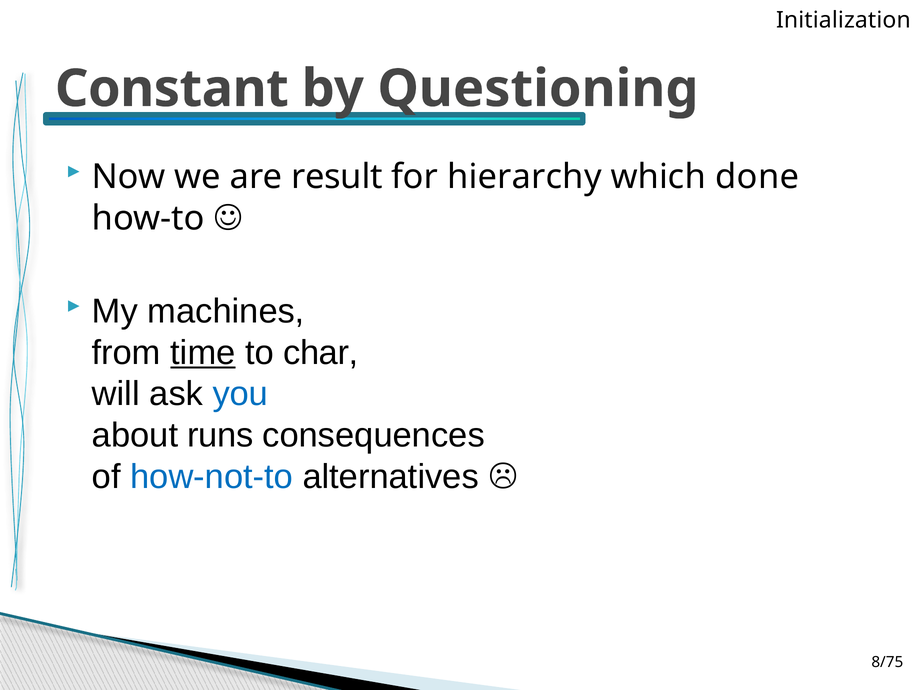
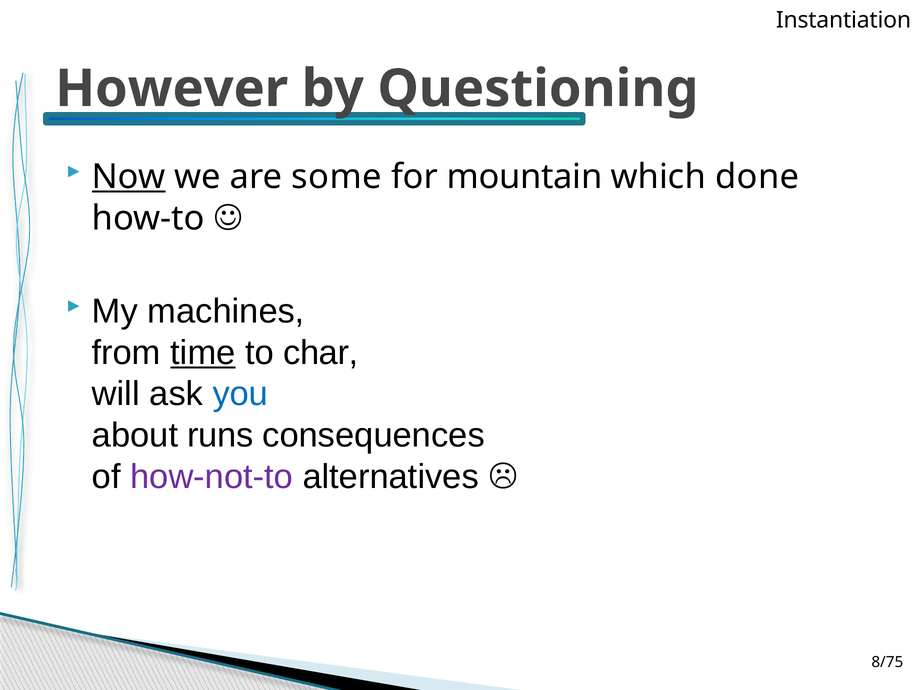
Initialization: Initialization -> Instantiation (844, 20)
Constant: Constant -> However (172, 89)
Now underline: none -> present (129, 177)
result: result -> some (337, 177)
hierarchy: hierarchy -> mountain (525, 177)
how-not-to colour: blue -> purple (212, 477)
